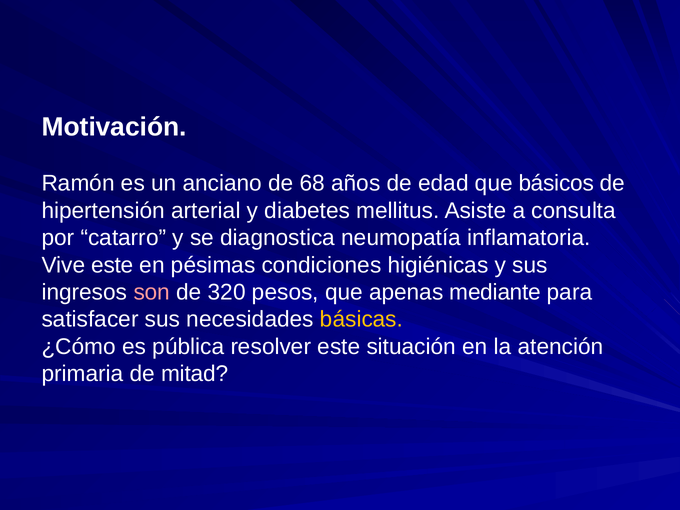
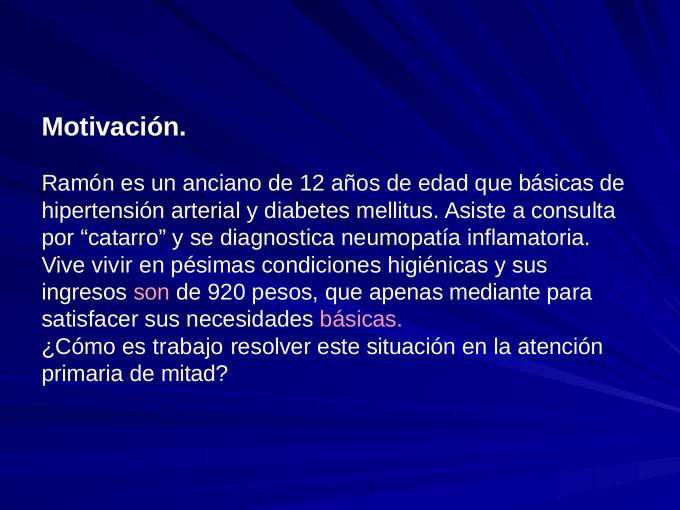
68: 68 -> 12 (312, 183)
que básicos: básicos -> básicas (556, 183)
Vive este: este -> vivir (112, 265)
320: 320 -> 920 (227, 292)
básicas colour: yellow -> pink (362, 319)
pública: pública -> trabajo (188, 347)
